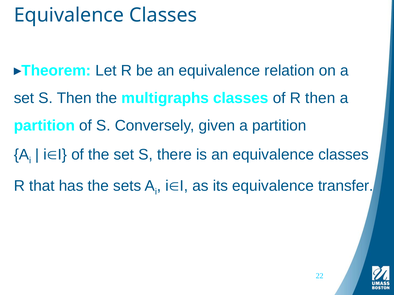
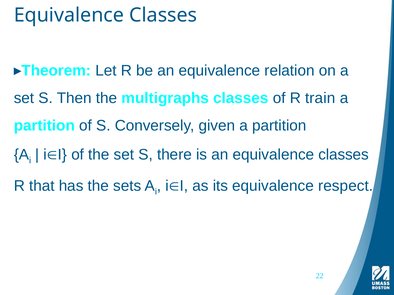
R then: then -> train (320, 98)
transfer: transfer -> respect (346, 186)
